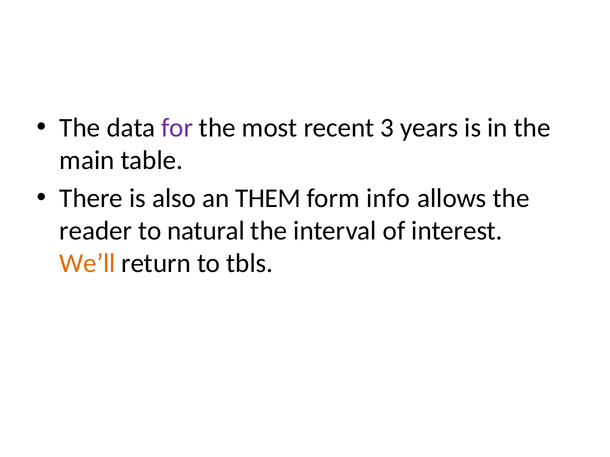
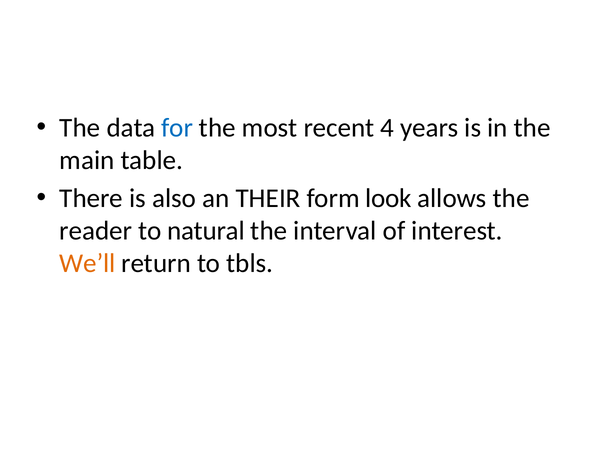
for colour: purple -> blue (177, 128)
3: 3 -> 4 (387, 128)
THEM: THEM -> THEIR (268, 198)
info: info -> look (389, 198)
